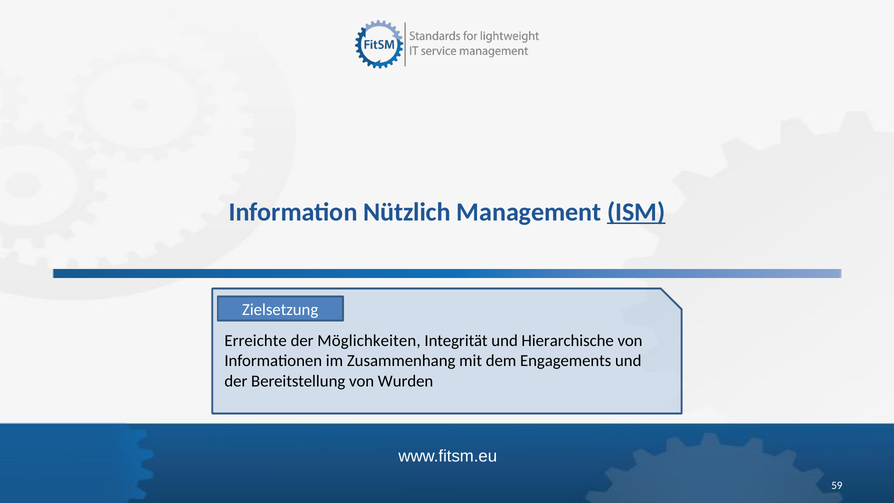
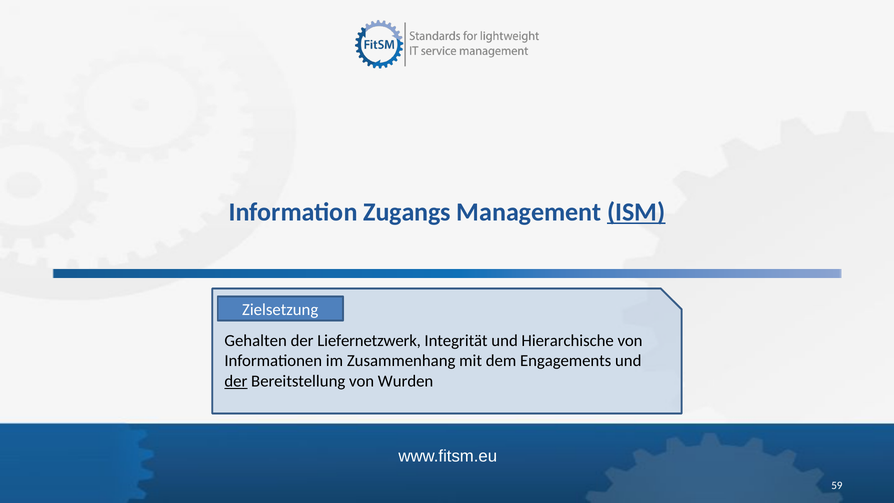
Nützlich: Nützlich -> Zugangs (407, 212)
Erreichte: Erreichte -> Gehalten (256, 341)
Möglichkeiten: Möglichkeiten -> Liefernetzwerk (369, 341)
der underline: none -> present (236, 381)
